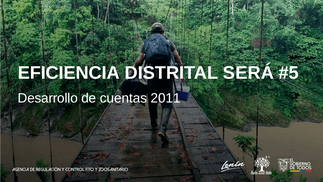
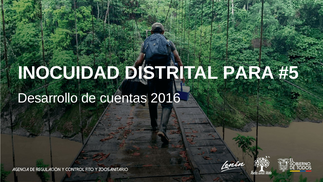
EFICIENCIA: EFICIENCIA -> INOCUIDAD (69, 73)
SERÁ: SERÁ -> PARA (249, 73)
2011: 2011 -> 2016 (166, 98)
